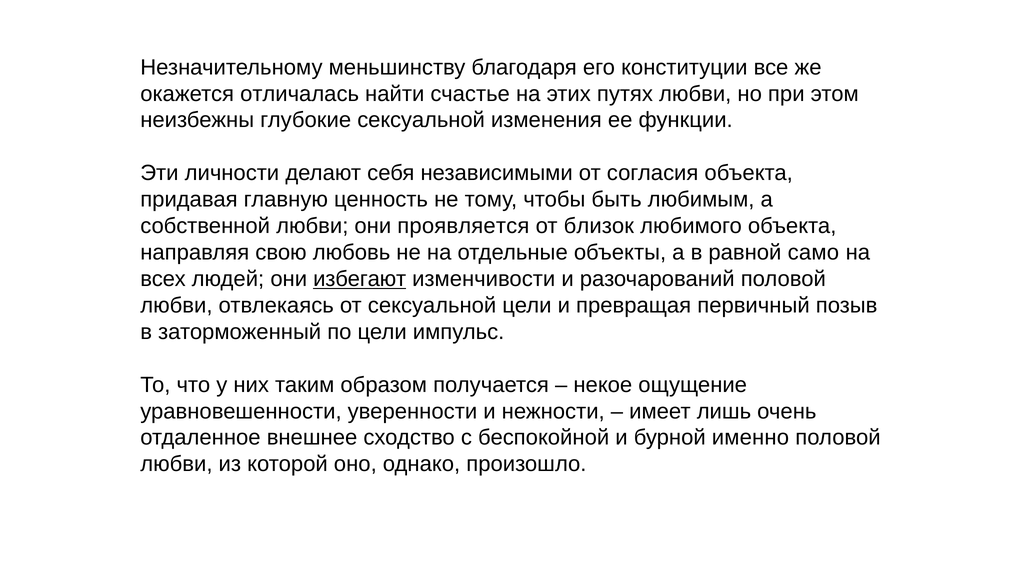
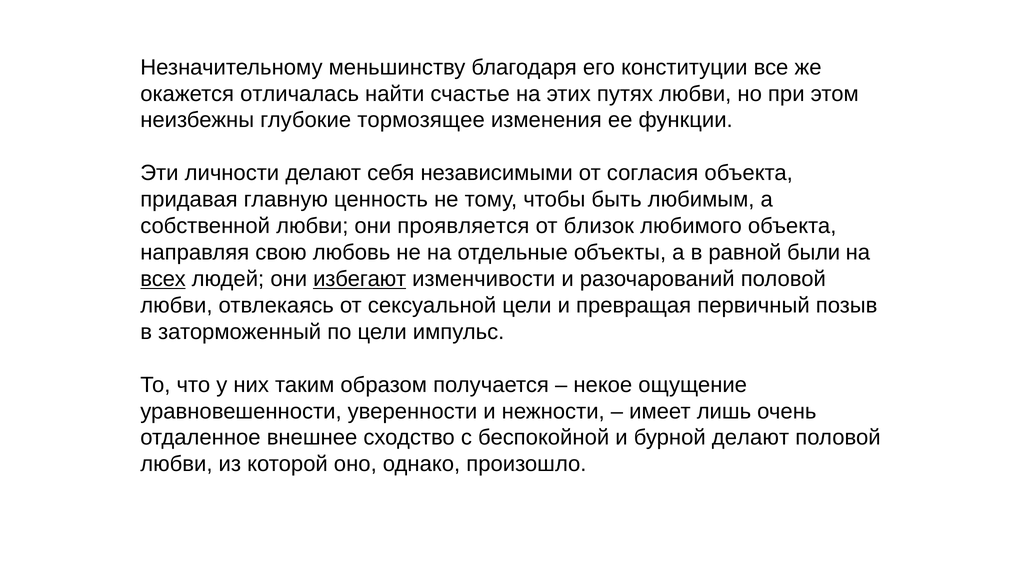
глубокие сексуальной: сексуальной -> тормозящее (421, 120)
само: само -> были (814, 253)
всех underline: none -> present (163, 279)
бурной именно: именно -> делают (750, 438)
